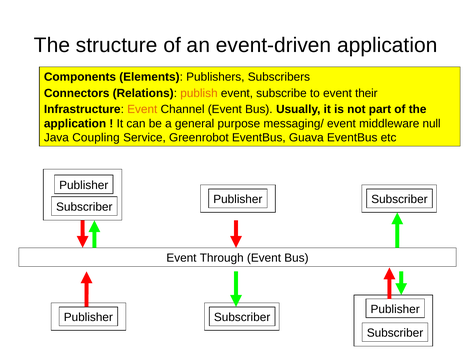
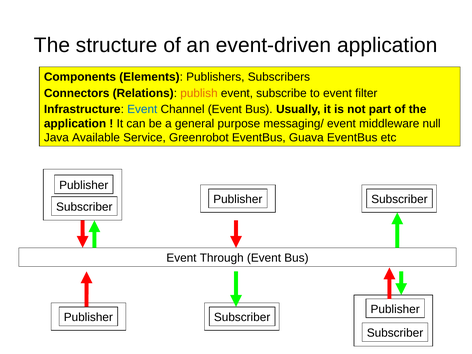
their: their -> filter (366, 93)
Event colour: orange -> blue (142, 109)
Coupling: Coupling -> Available (96, 138)
